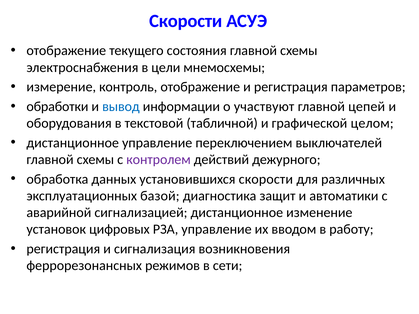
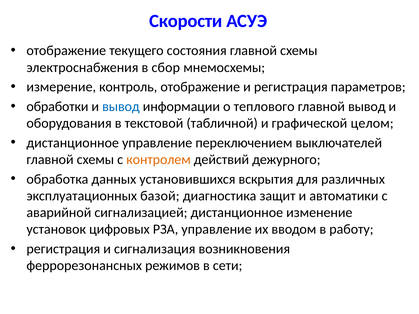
цели: цели -> сбор (166, 67)
участвуют: участвуют -> теплового (264, 107)
главной цепей: цепей -> вывод (367, 107)
контролем colour: purple -> orange (159, 160)
установившихся скорости: скорости -> вскрытия (266, 179)
